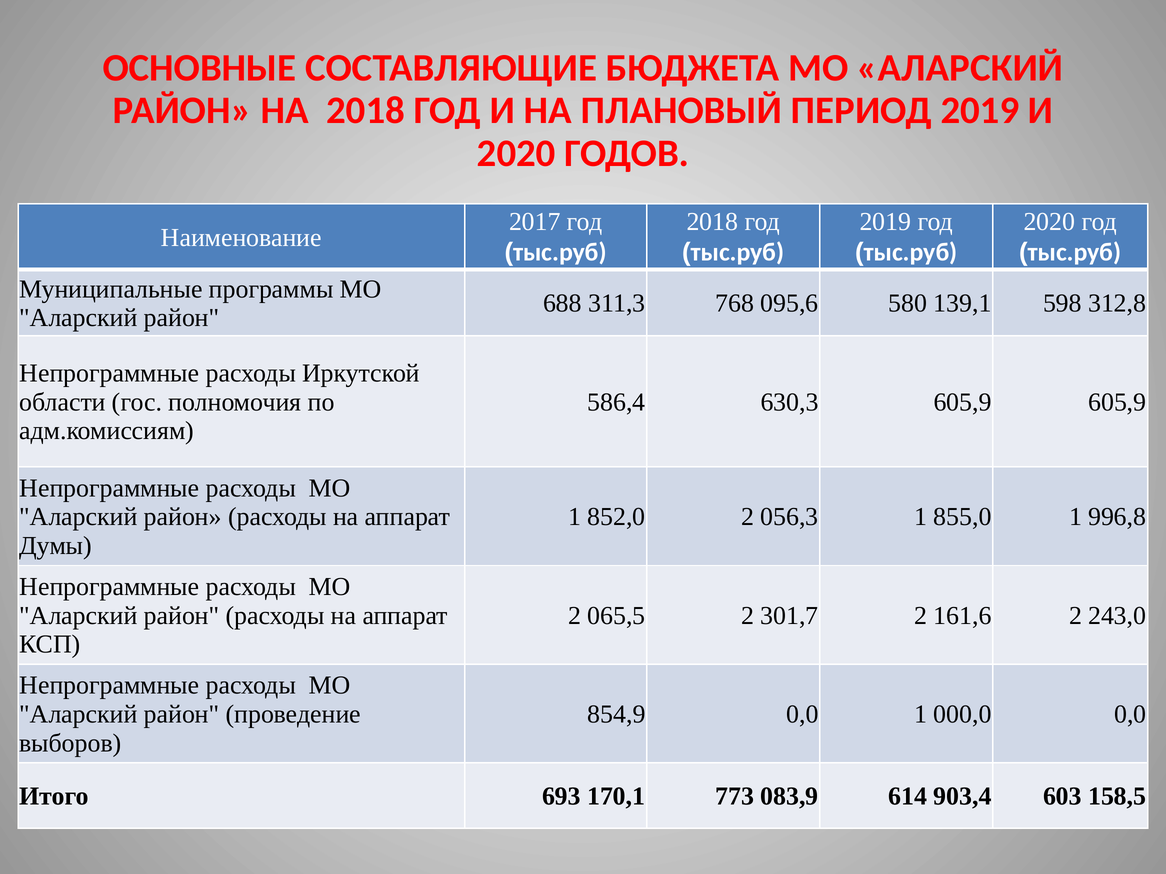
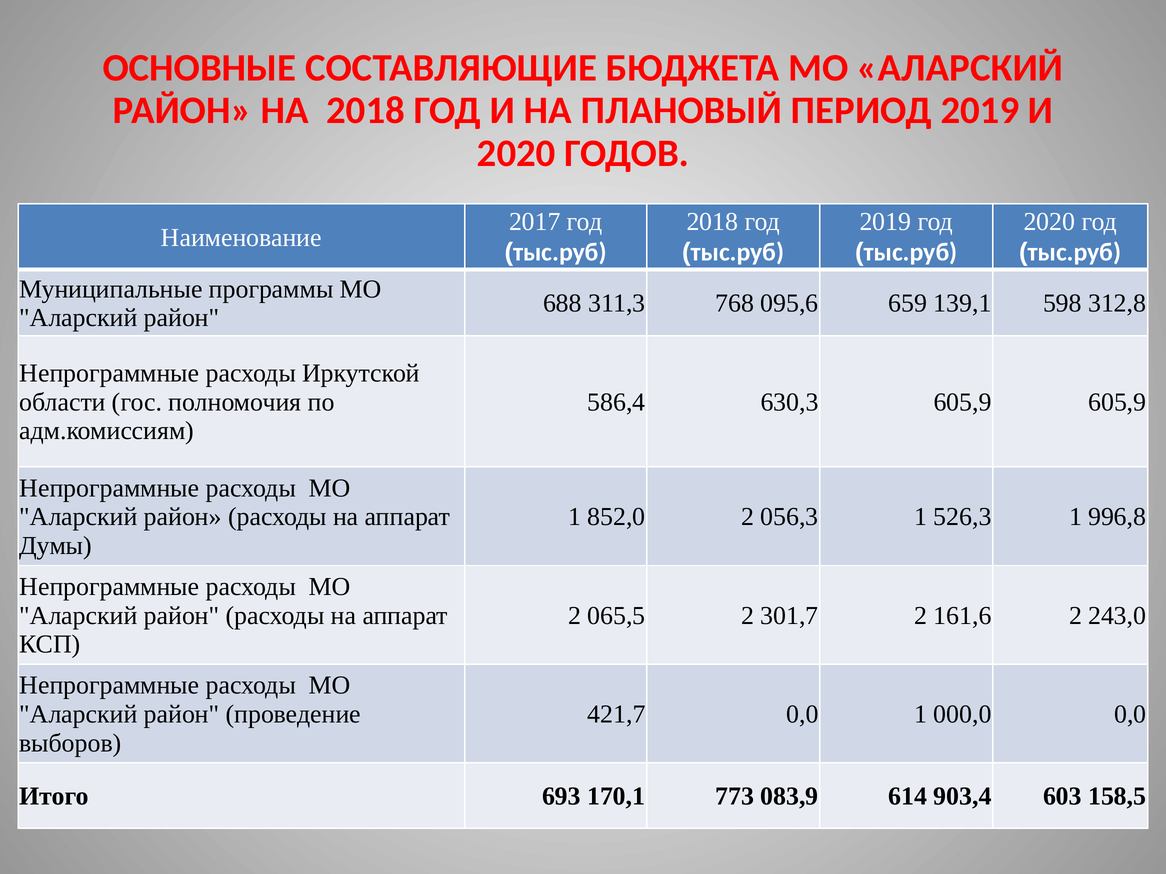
580: 580 -> 659 (908, 304)
855,0: 855,0 -> 526,3 (962, 517)
854,9: 854,9 -> 421,7 (616, 715)
